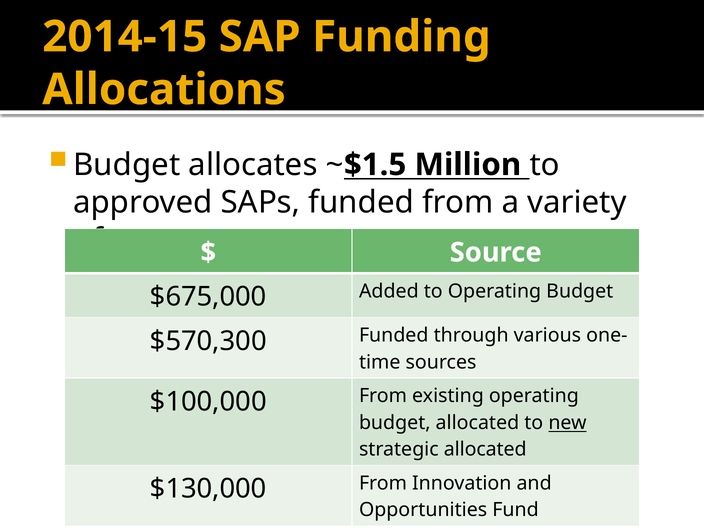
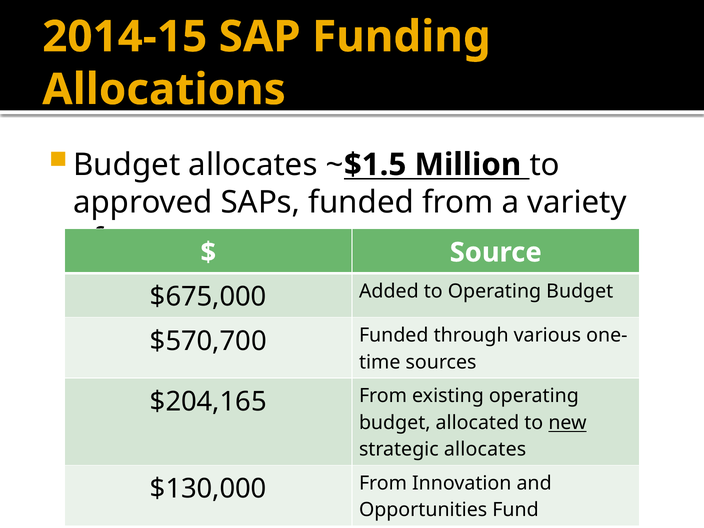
$570,300: $570,300 -> $570,700 (208, 341)
$100,000: $100,000 -> $204,165 (208, 402)
strategic allocated: allocated -> allocates (485, 449)
